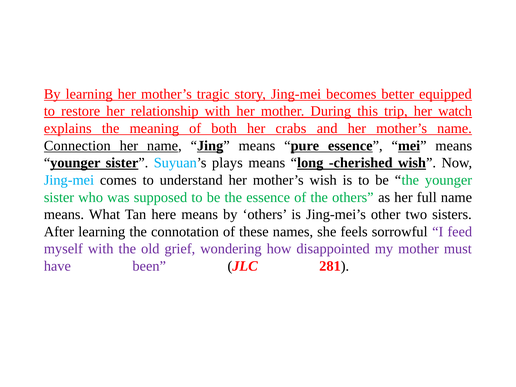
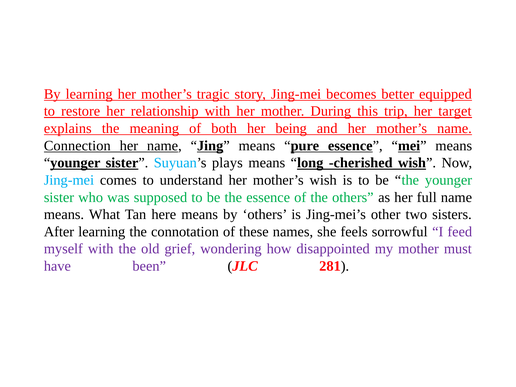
watch: watch -> target (455, 111)
crabs: crabs -> being (291, 128)
